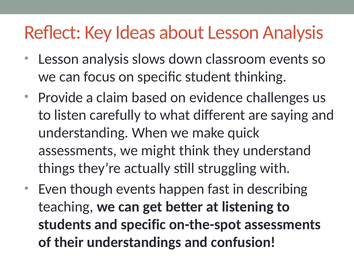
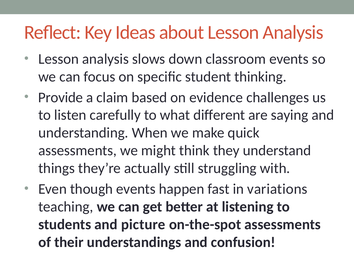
describing: describing -> variations (277, 189)
and specific: specific -> picture (143, 224)
